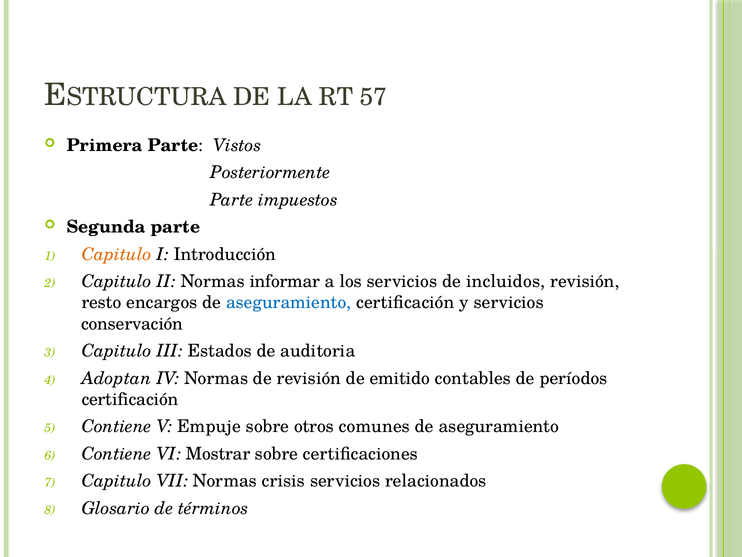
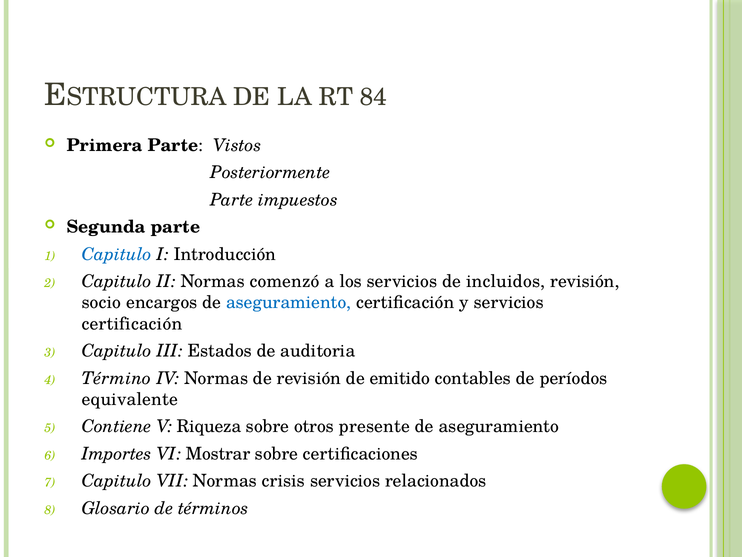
57: 57 -> 84 (373, 97)
Capitulo colour: orange -> blue (117, 254)
informar: informar -> comenzó (285, 281)
resto: resto -> socio (101, 302)
conservación: conservación -> certificación (132, 323)
Adoptan: Adoptan -> Término (116, 378)
certificación: certificación -> equivalente (130, 399)
Empuje: Empuje -> Riqueza (209, 426)
comunes: comunes -> presente (374, 426)
Contiene: Contiene -> Importes (117, 453)
